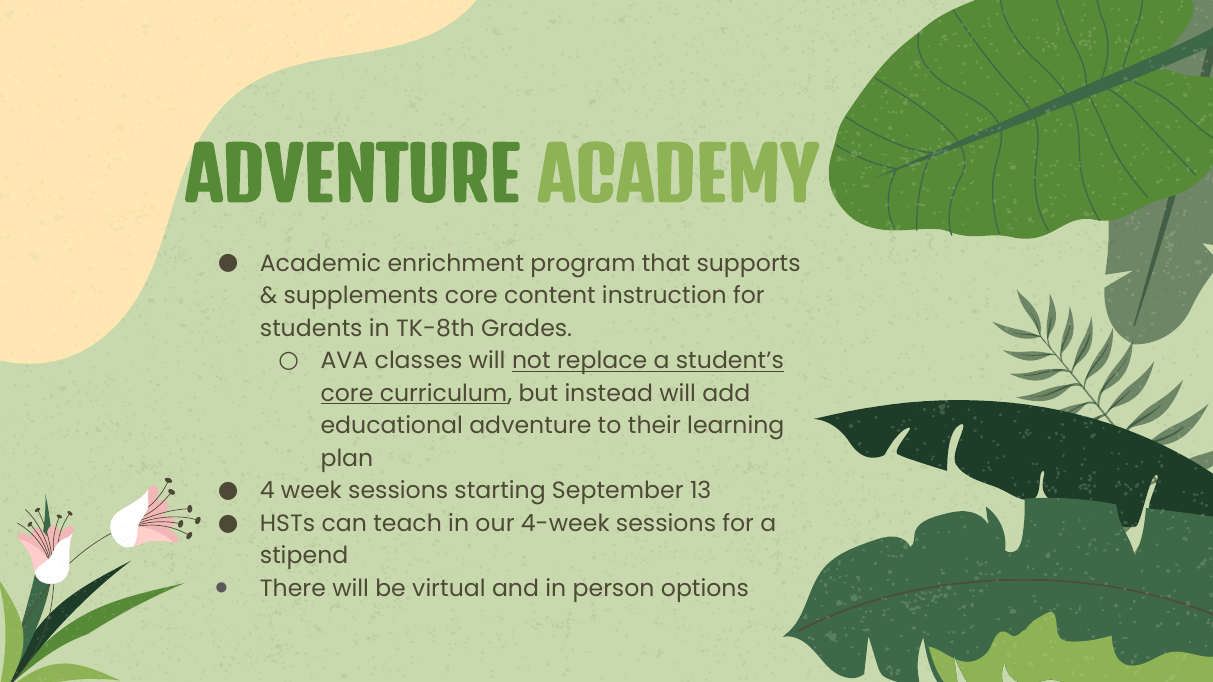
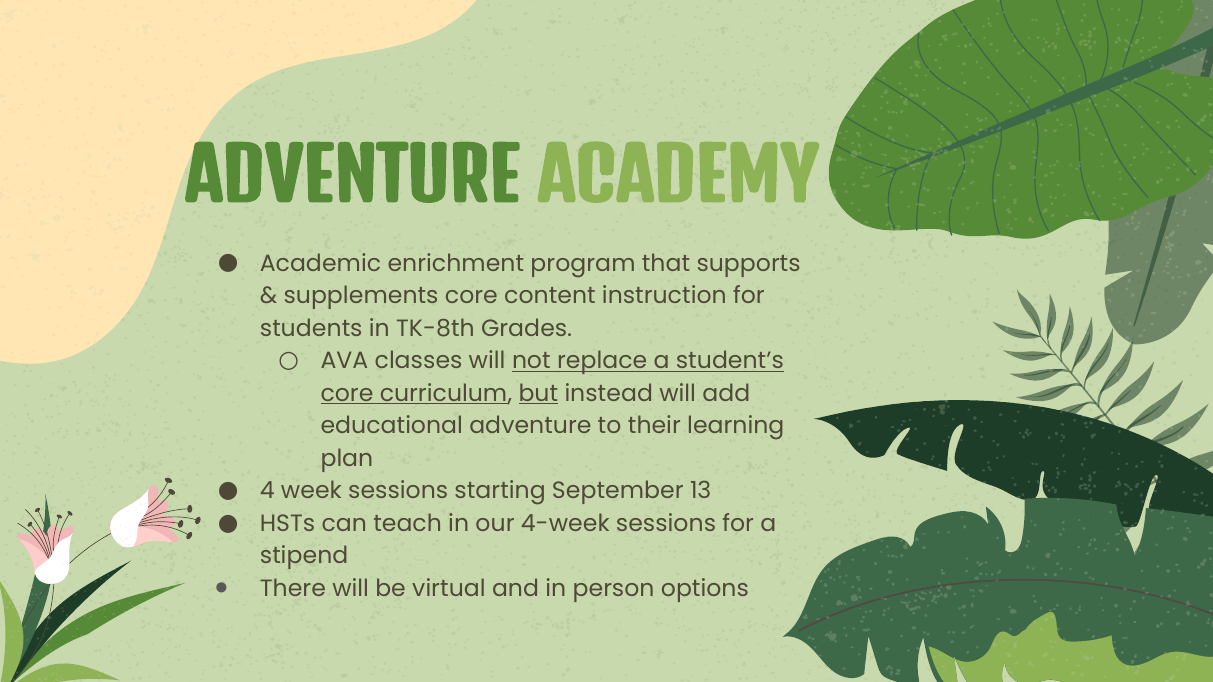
but underline: none -> present (538, 394)
